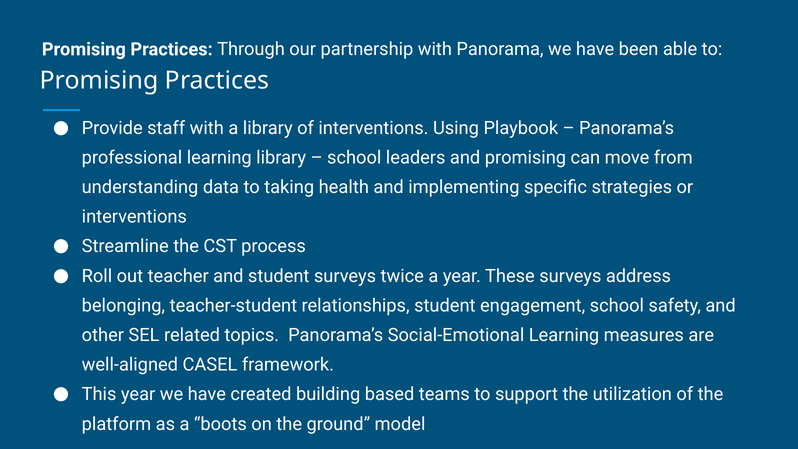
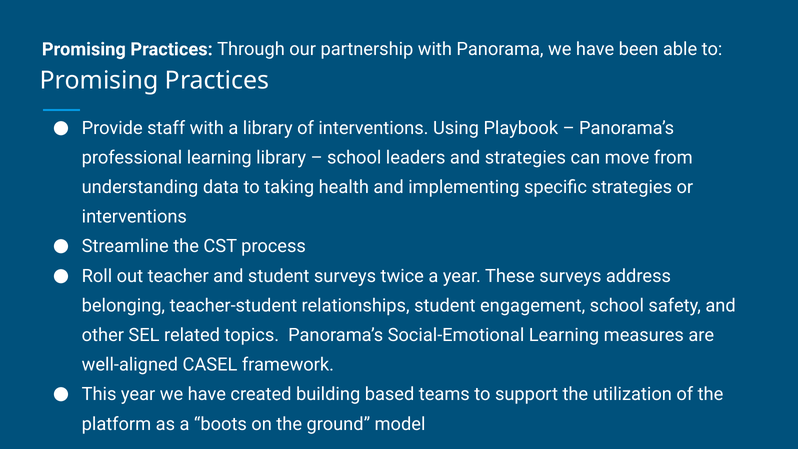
and promising: promising -> strategies (525, 158)
